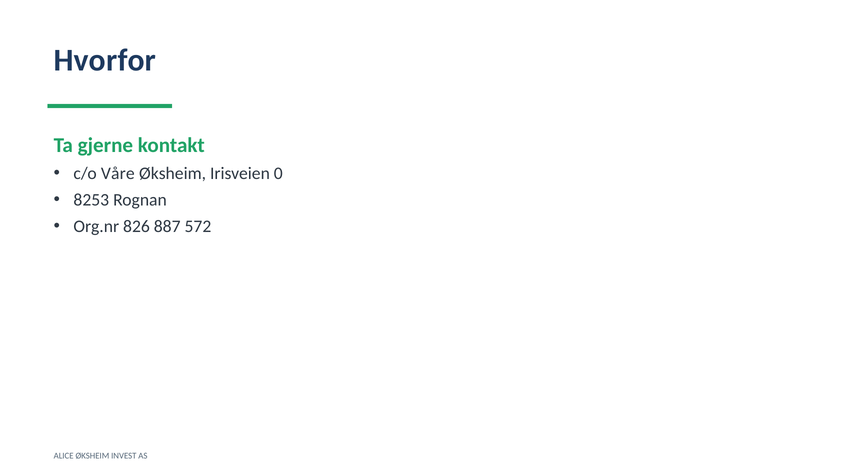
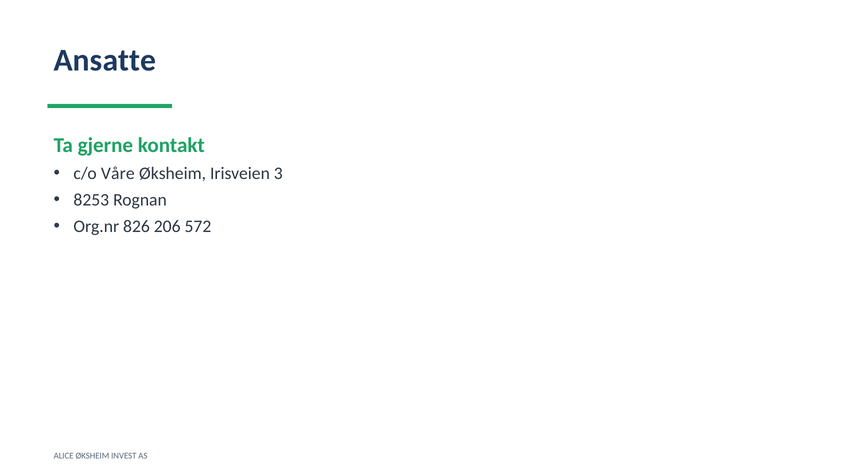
Hvorfor: Hvorfor -> Ansatte (105, 60)
0: 0 -> 3 (278, 174)
887: 887 -> 206 (167, 226)
